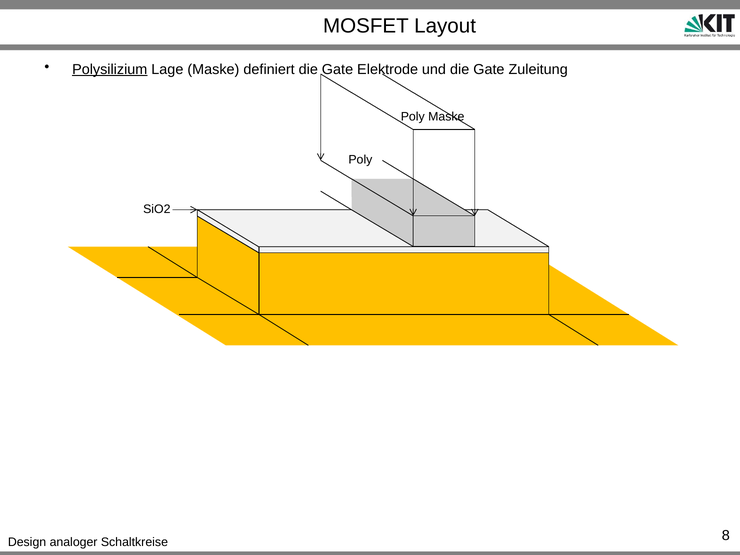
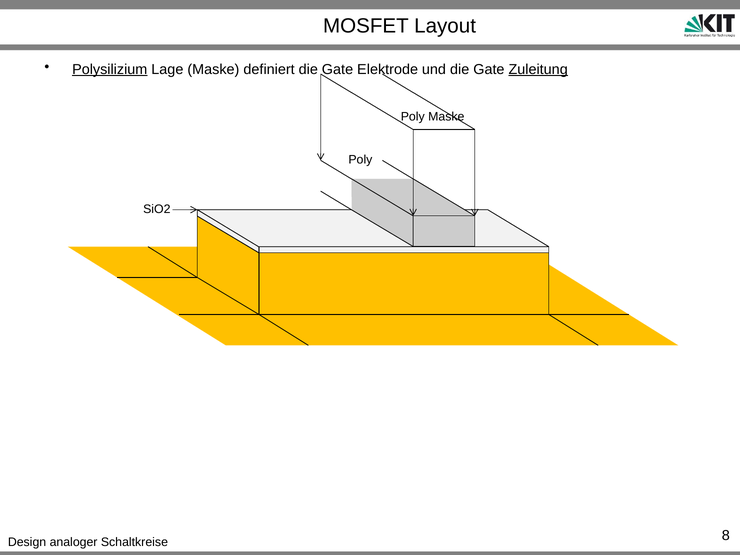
Zuleitung underline: none -> present (538, 69)
